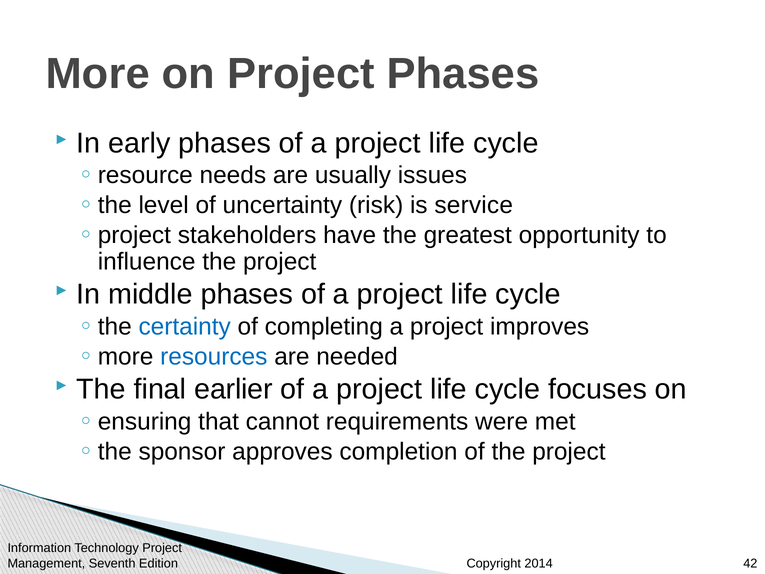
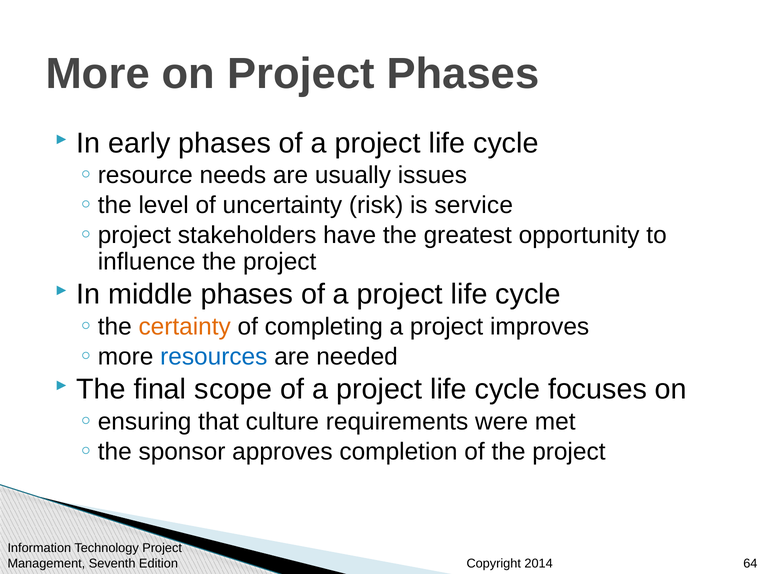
certainty colour: blue -> orange (185, 326)
earlier: earlier -> scope (233, 389)
cannot: cannot -> culture (282, 421)
42: 42 -> 64 (750, 563)
